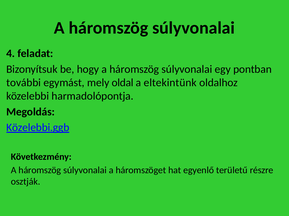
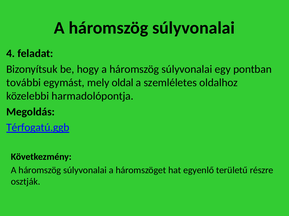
eltekintünk: eltekintünk -> szemléletes (170, 83)
Közelebbi.ggb: Közelebbi.ggb -> Térfogatú.ggb (38, 128)
